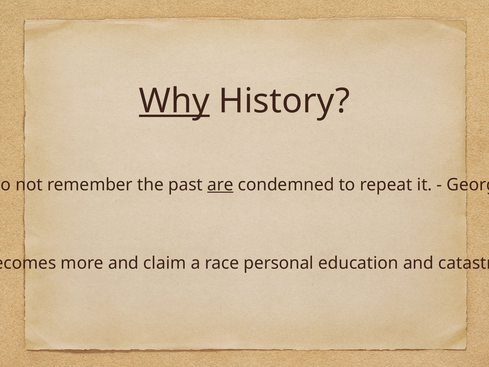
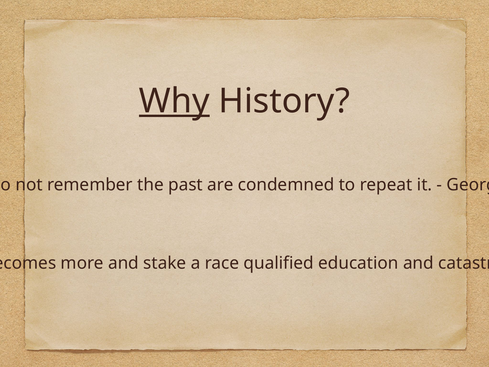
are underline: present -> none (220, 185)
claim: claim -> stake (165, 263)
personal: personal -> qualified (279, 263)
